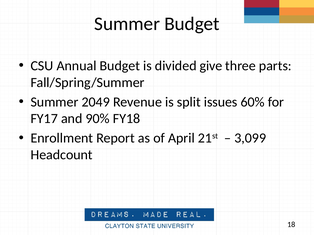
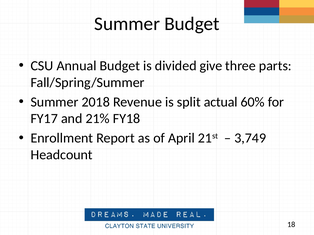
2049: 2049 -> 2018 (96, 102)
issues: issues -> actual (221, 102)
90%: 90% -> 21% (98, 119)
3,099: 3,099 -> 3,749 (250, 138)
